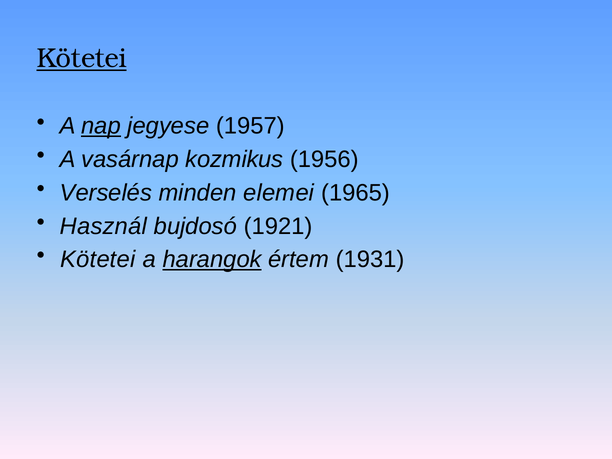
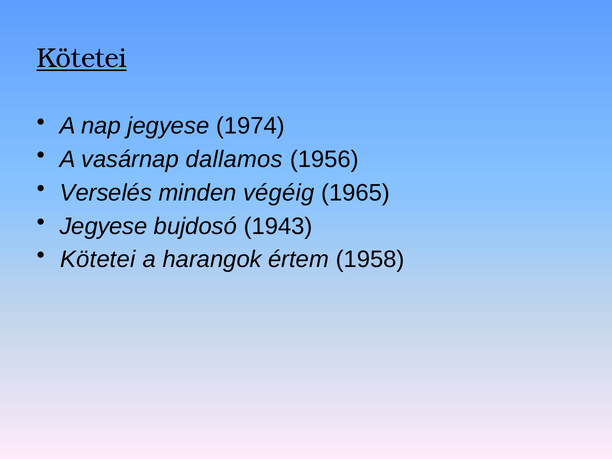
nap underline: present -> none (101, 126)
1957: 1957 -> 1974 (250, 126)
kozmikus: kozmikus -> dallamos (234, 159)
elemei: elemei -> végéig (279, 193)
Használ: Használ -> Jegyese (104, 226)
1921: 1921 -> 1943 (278, 226)
harangok underline: present -> none (212, 259)
1931: 1931 -> 1958 (370, 259)
